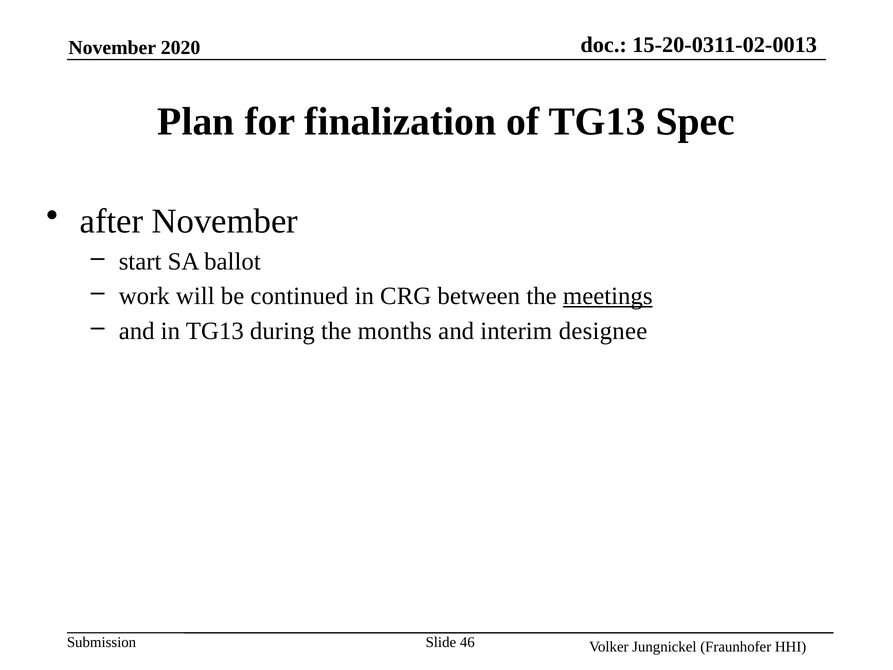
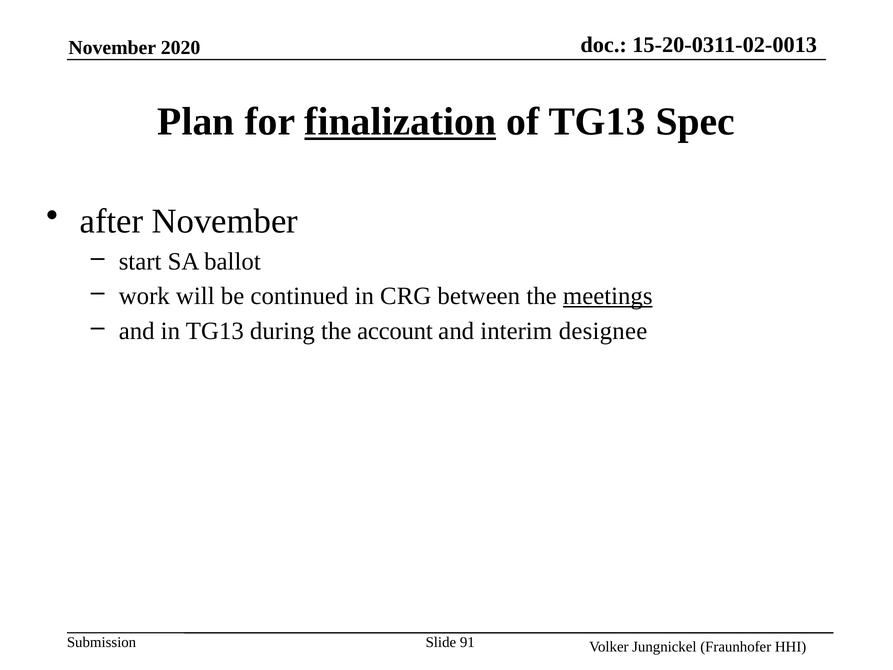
finalization underline: none -> present (400, 122)
months: months -> account (395, 331)
46: 46 -> 91 (467, 642)
